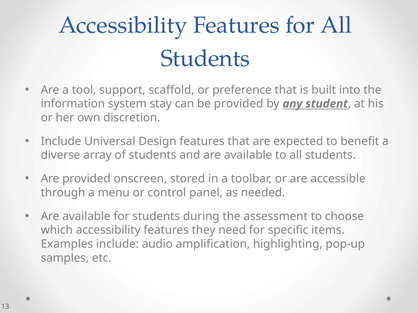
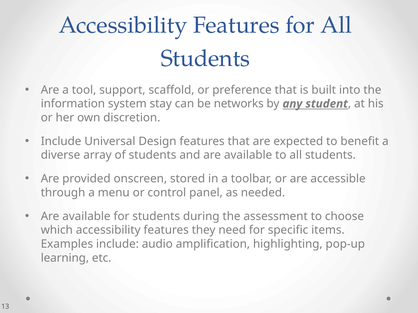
be provided: provided -> networks (239, 104)
samples: samples -> learning (65, 258)
